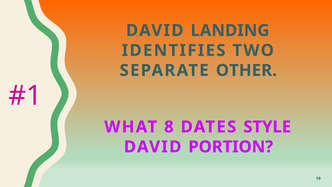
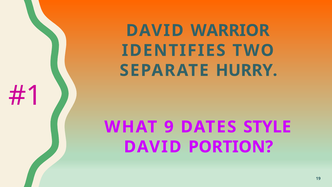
LANDING: LANDING -> WARRIOR (230, 30)
OTHER: OTHER -> HURRY (247, 70)
8: 8 -> 9 (169, 127)
